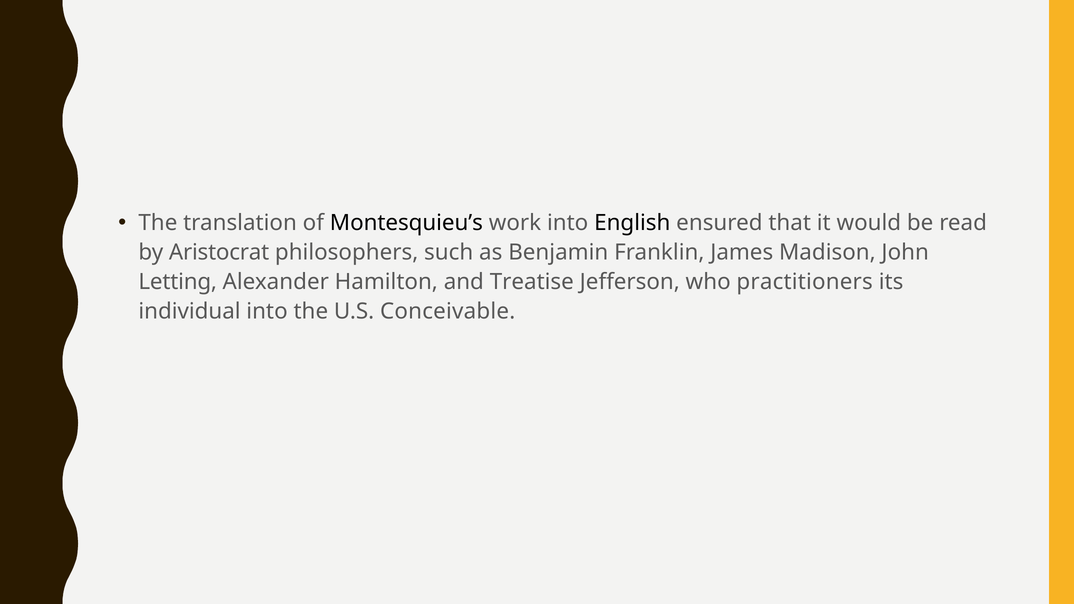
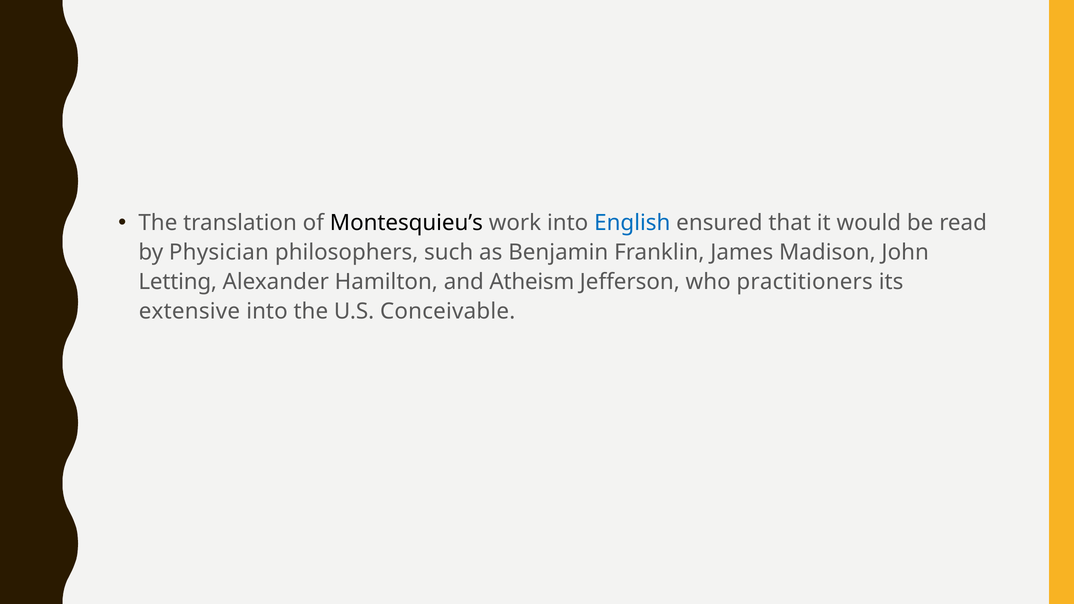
English colour: black -> blue (632, 223)
Aristocrat: Aristocrat -> Physician (219, 253)
Treatise: Treatise -> Atheism (532, 282)
individual: individual -> extensive (189, 312)
